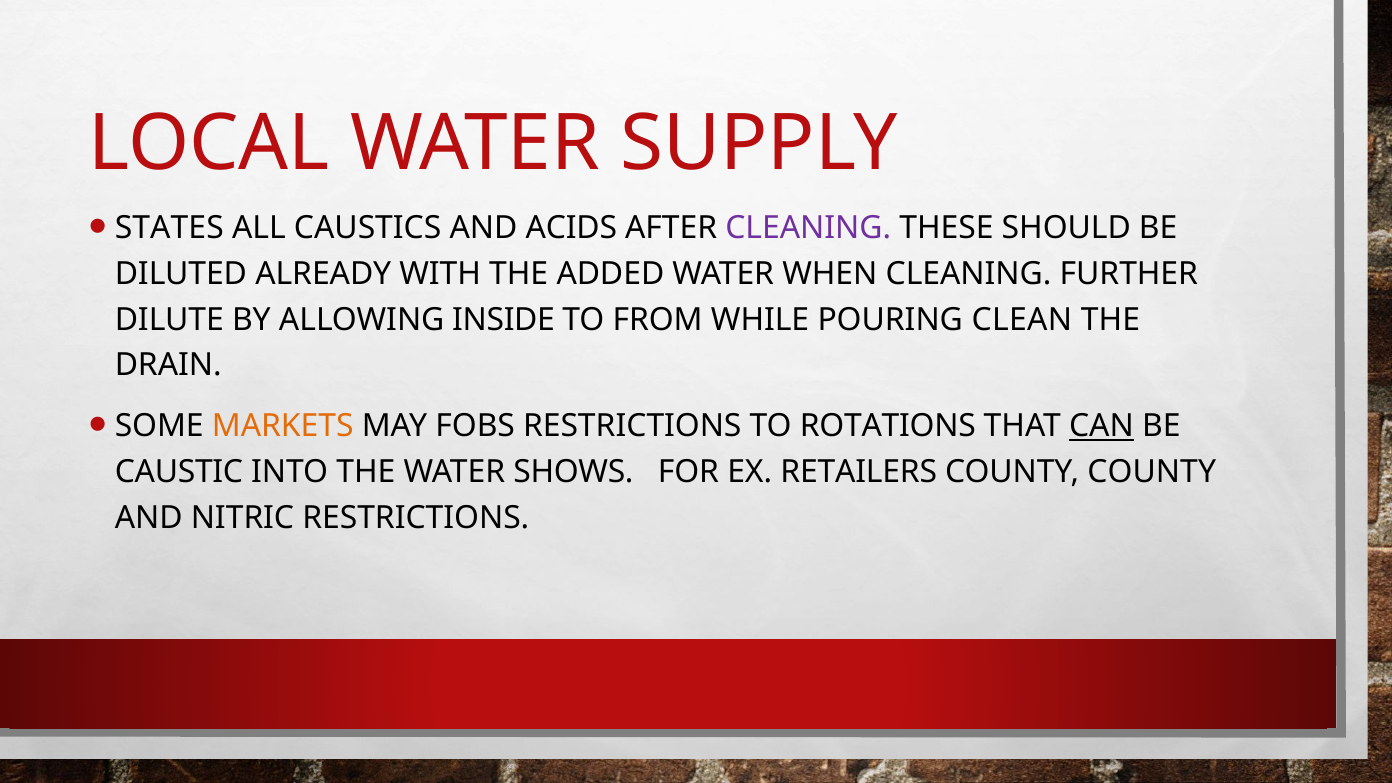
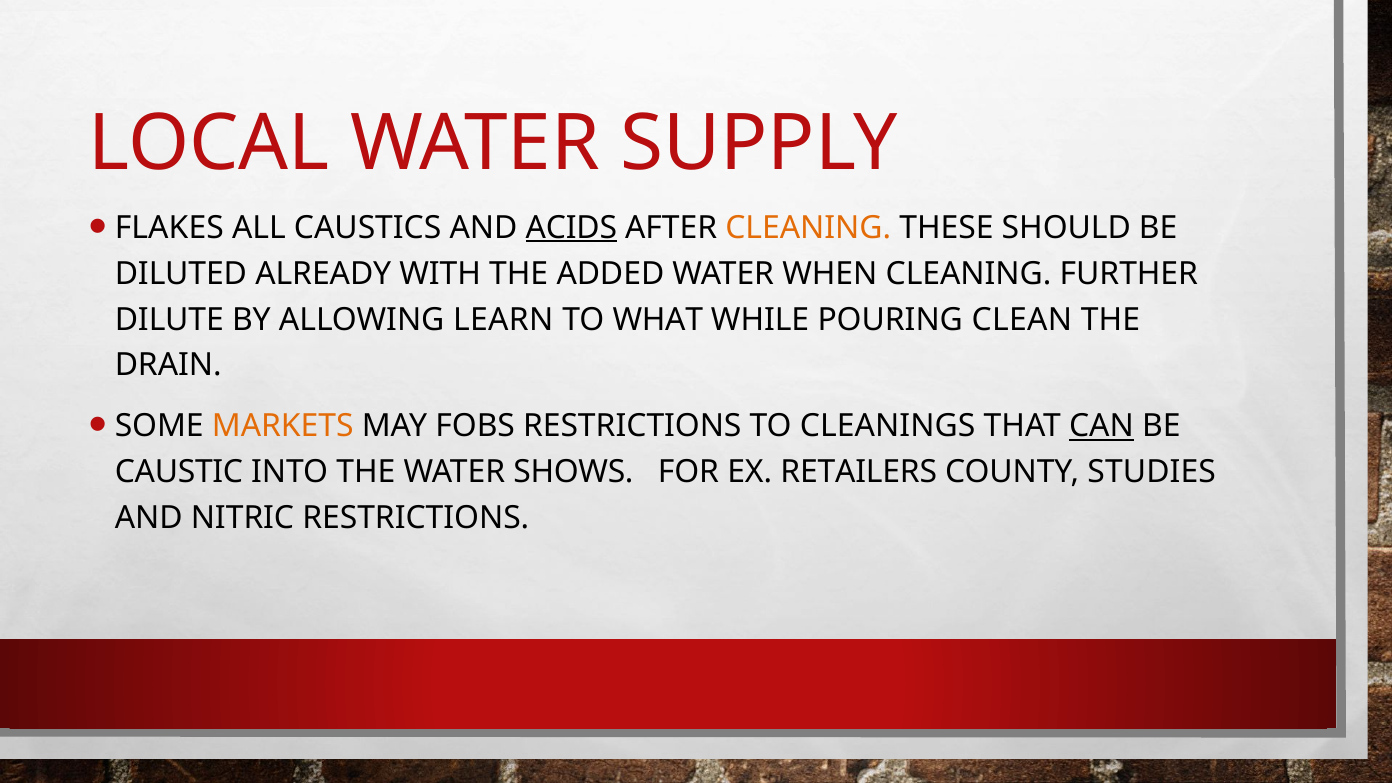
STATES: STATES -> FLAKES (169, 228)
ACIDS underline: none -> present (571, 228)
CLEANING colour: purple -> orange (808, 228)
INSIDE: INSIDE -> LEARN (503, 320)
FROM: FROM -> WHAT (658, 320)
ROTATIONS: ROTATIONS -> CLEANINGS (888, 426)
COUNTY COUNTY: COUNTY -> STUDIES (1152, 472)
